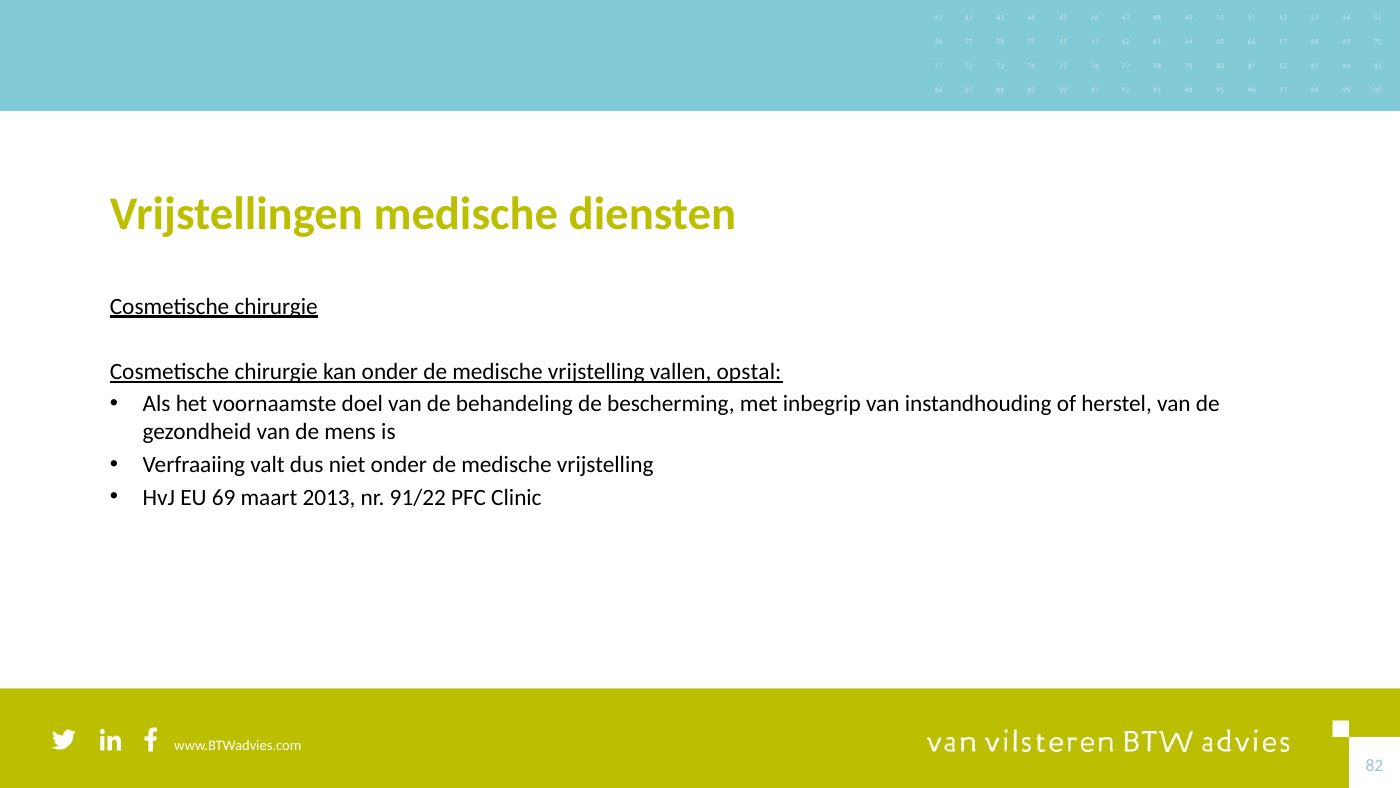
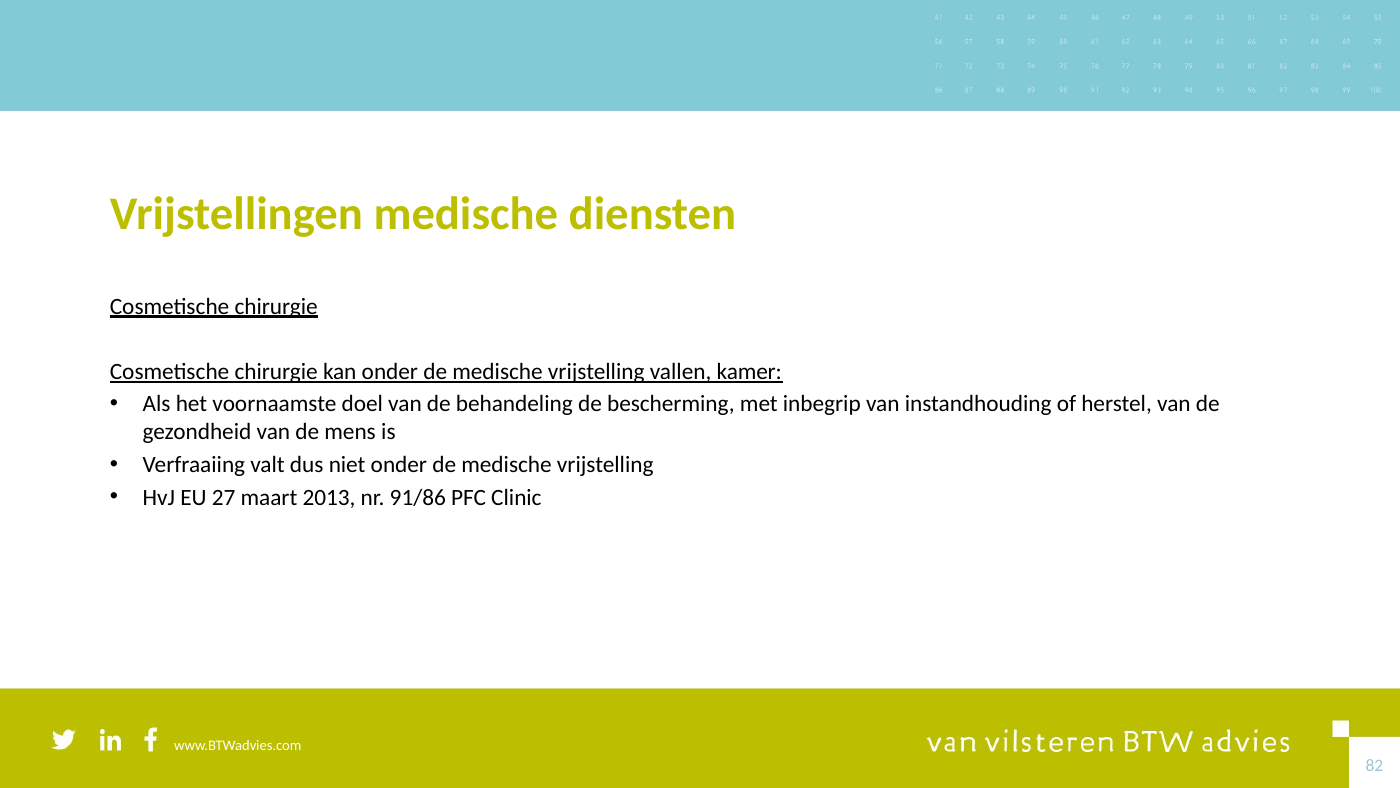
opstal: opstal -> kamer (749, 371)
69: 69 -> 27 (224, 497)
91/22: 91/22 -> 91/86 (418, 497)
